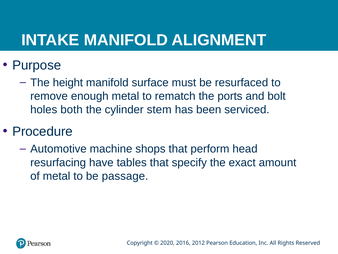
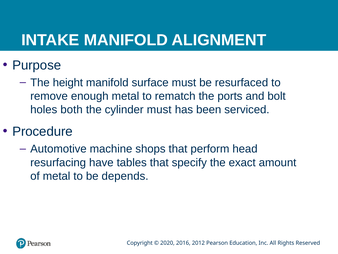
cylinder stem: stem -> must (159, 110)
passage: passage -> depends (125, 176)
